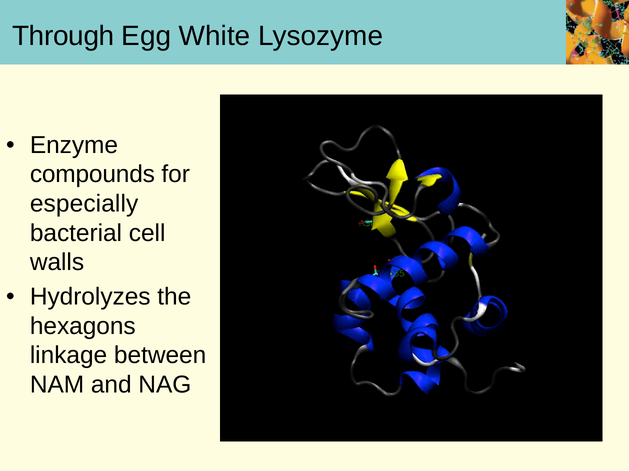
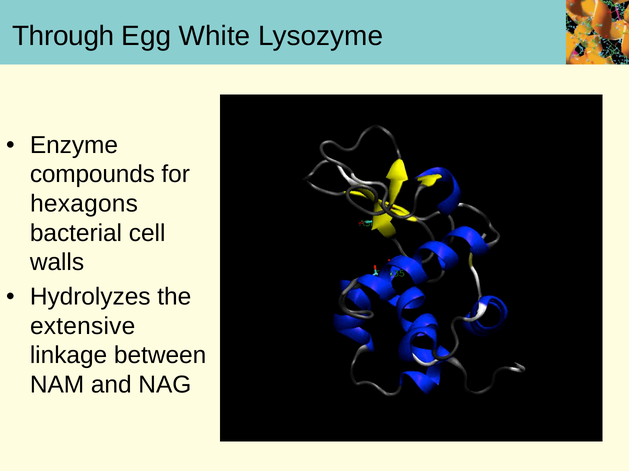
especially: especially -> hexagons (84, 204)
hexagons: hexagons -> extensive (83, 326)
